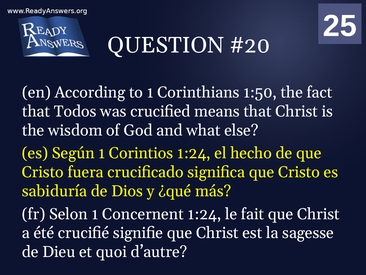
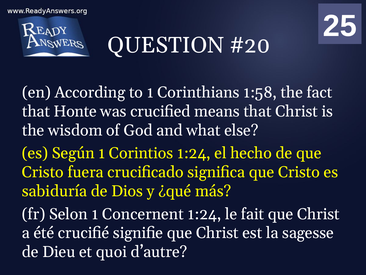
1:50: 1:50 -> 1:58 (260, 92)
Todos: Todos -> Honte (75, 111)
